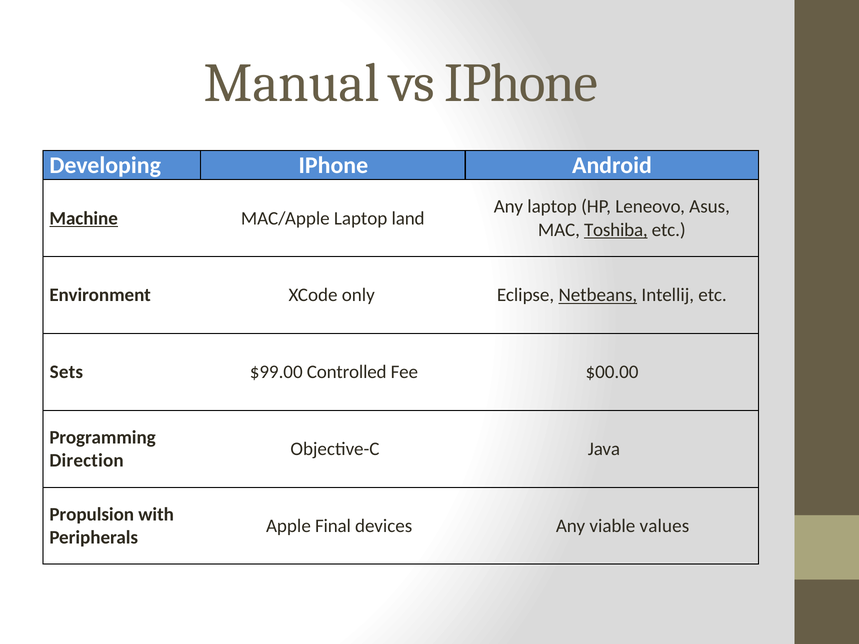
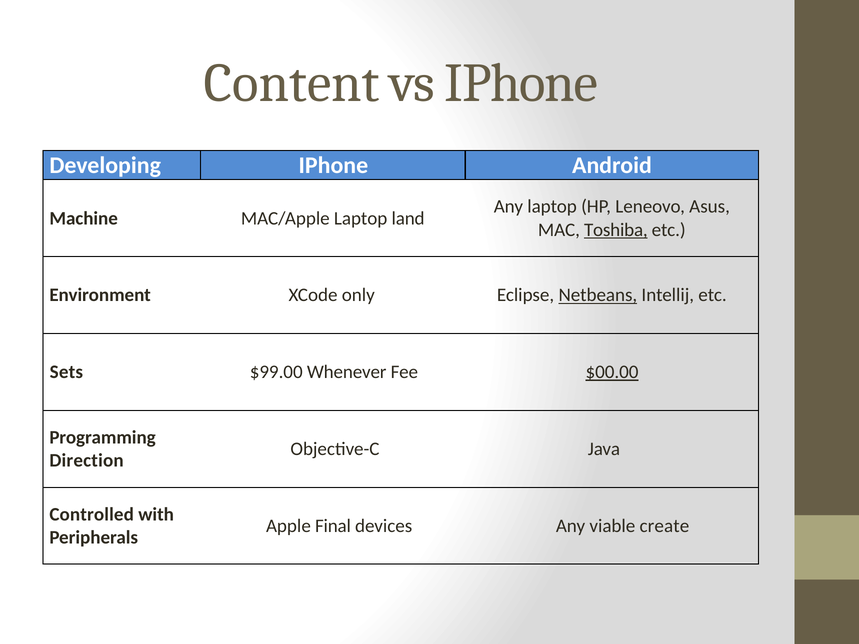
Manual: Manual -> Content (292, 83)
Machine underline: present -> none (84, 218)
Controlled: Controlled -> Whenever (347, 372)
$00.00 underline: none -> present (612, 372)
Propulsion: Propulsion -> Controlled (92, 515)
values: values -> create (664, 526)
